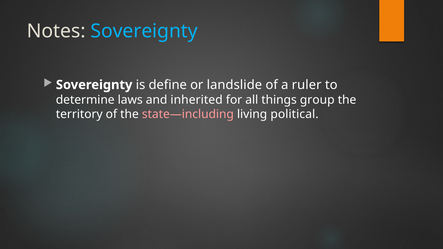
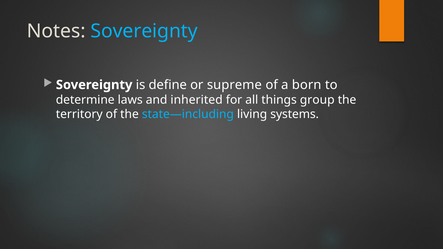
landslide: landslide -> supreme (234, 85)
ruler: ruler -> born (307, 85)
state—including colour: pink -> light blue (188, 114)
political: political -> systems (295, 114)
